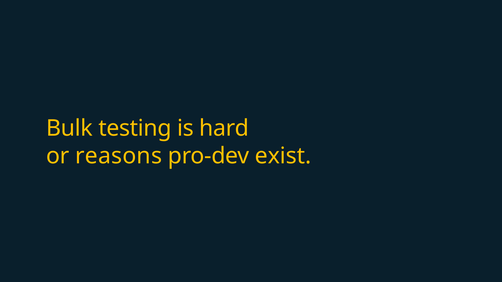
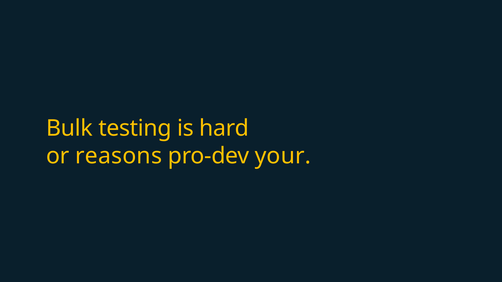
exist: exist -> your (283, 156)
